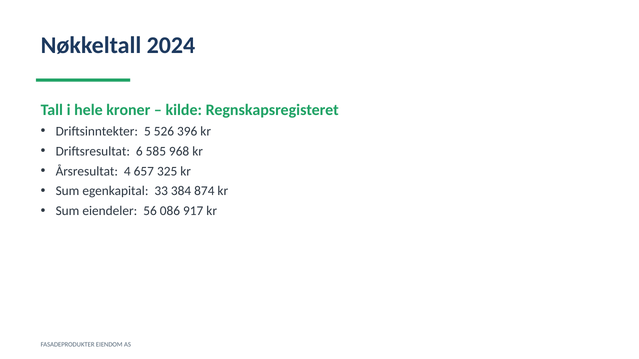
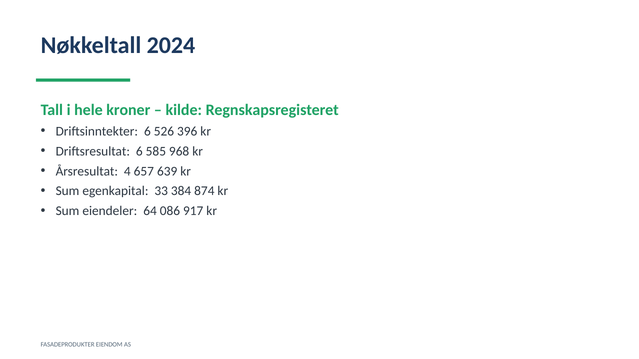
Driftsinntekter 5: 5 -> 6 (147, 131)
325: 325 -> 639 (167, 171)
56: 56 -> 64 (150, 211)
